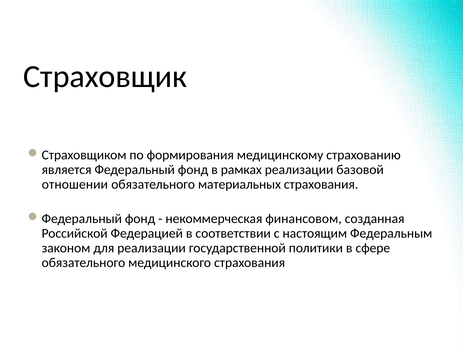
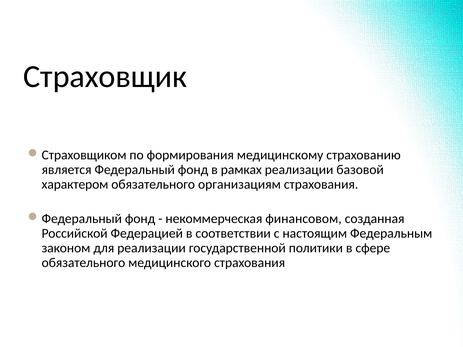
отношении: отношении -> характером (75, 184)
материальных: материальных -> организациям (239, 184)
